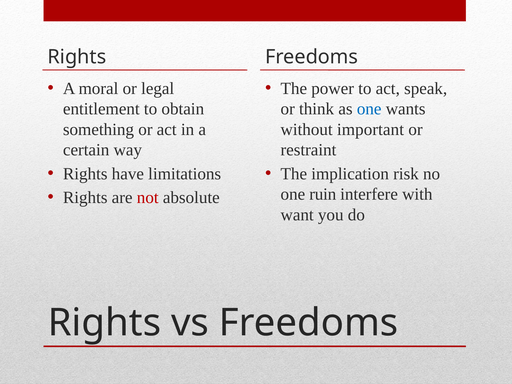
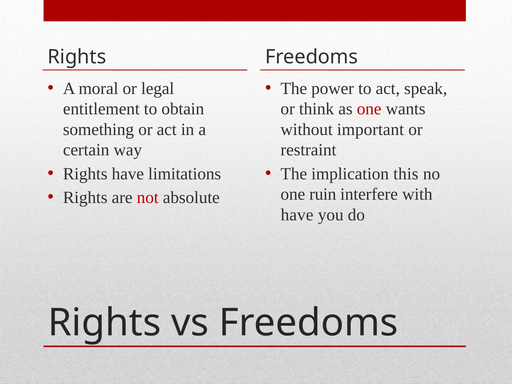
one colour: blue -> red (369, 109)
risk: risk -> this (406, 174)
want: want -> have (297, 215)
